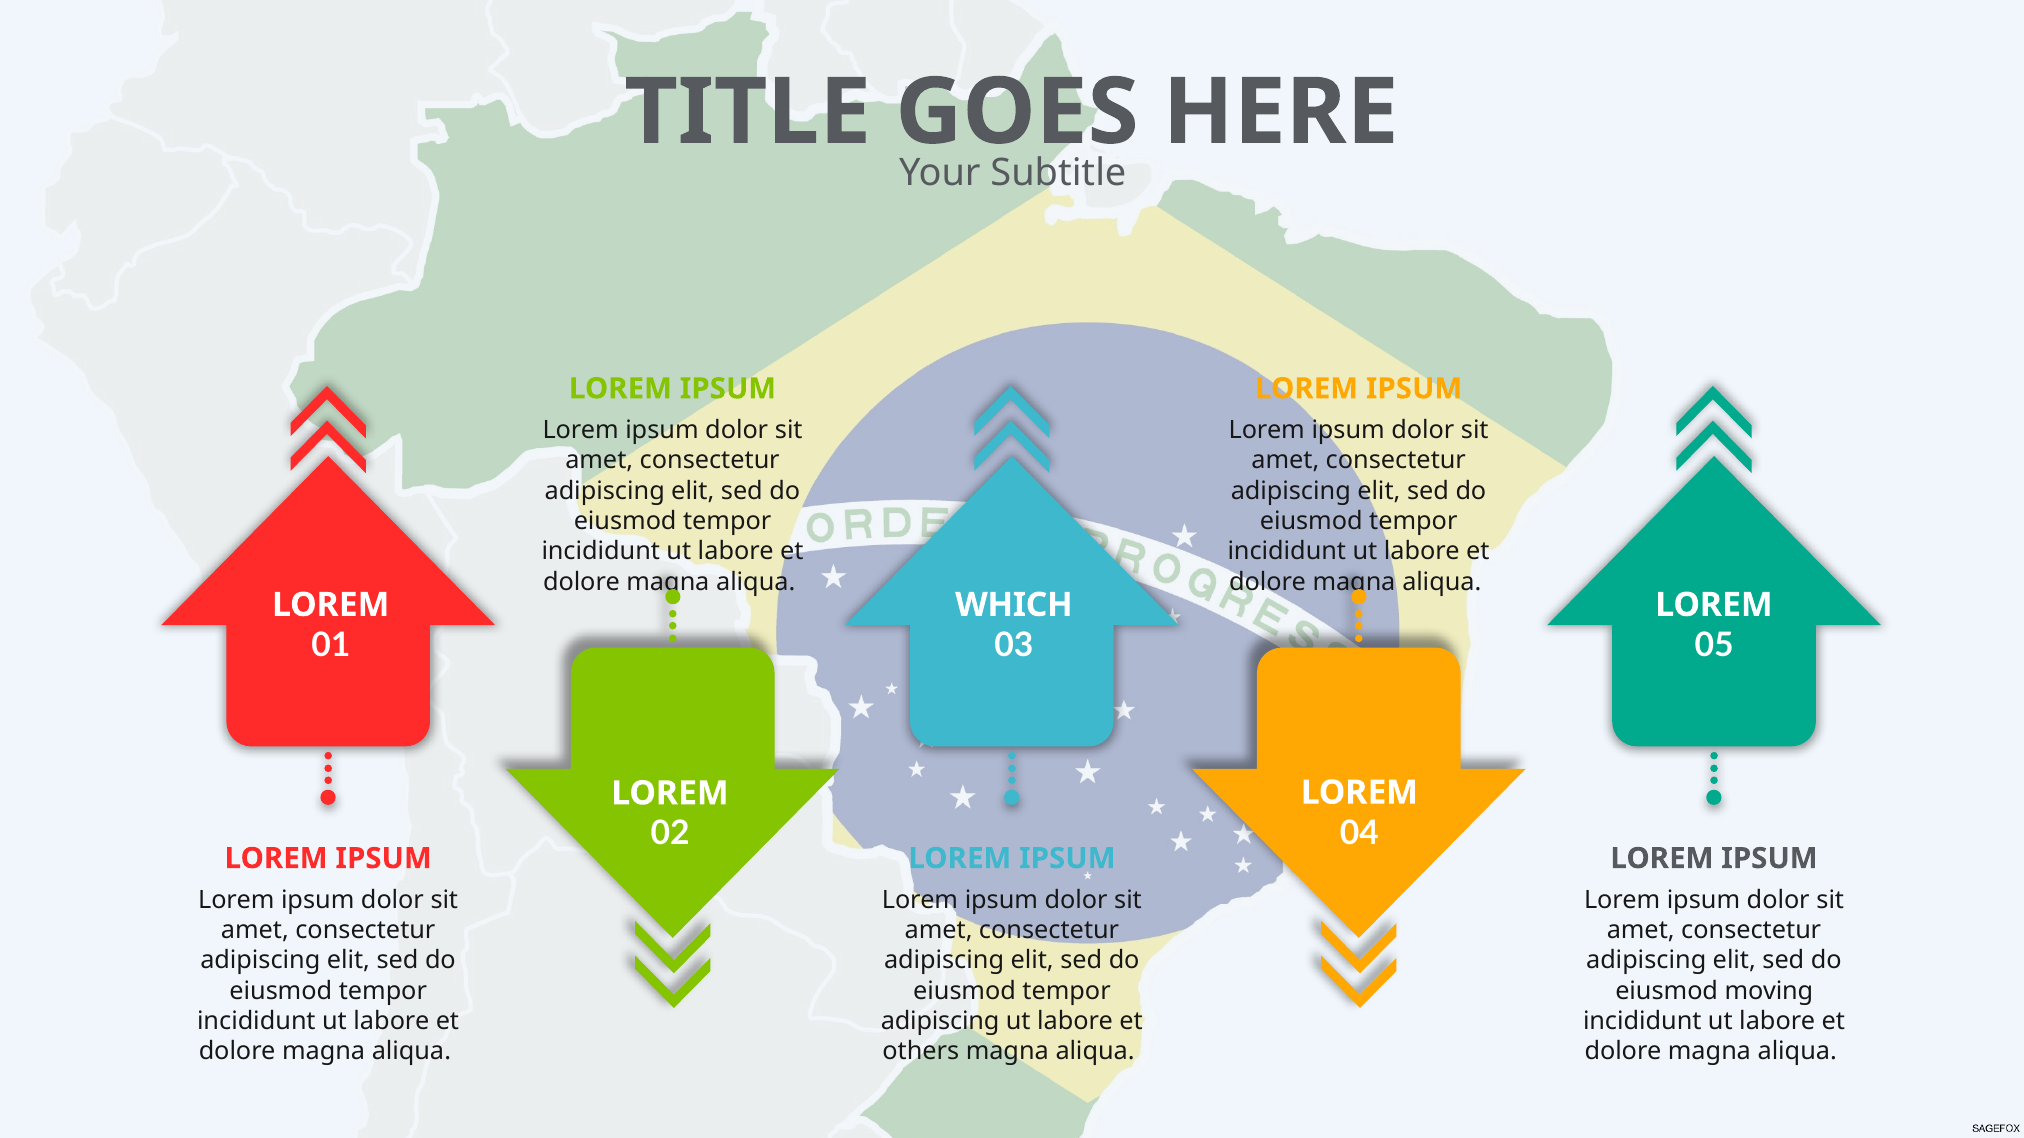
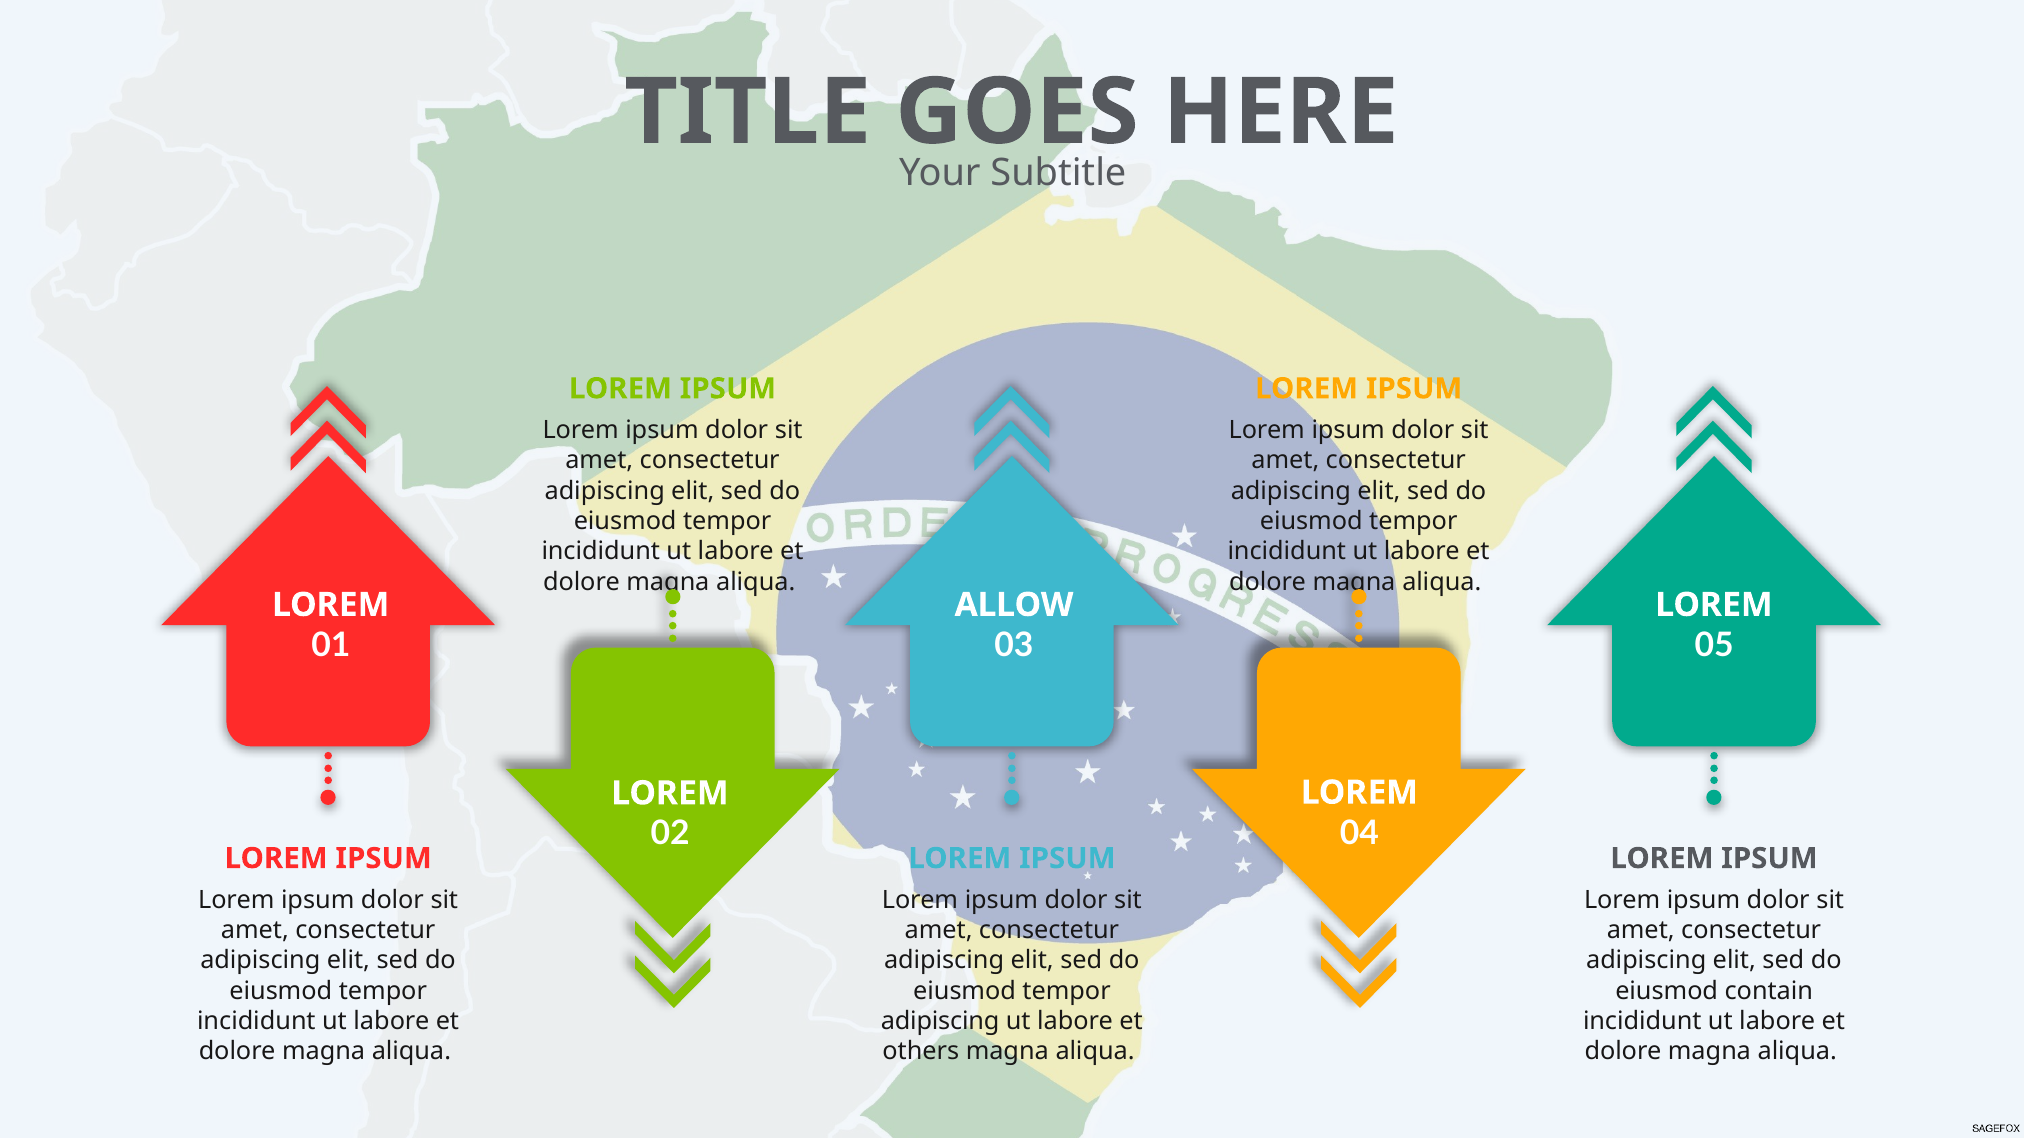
WHICH: WHICH -> ALLOW (1014, 605)
moving: moving -> contain (1769, 991)
